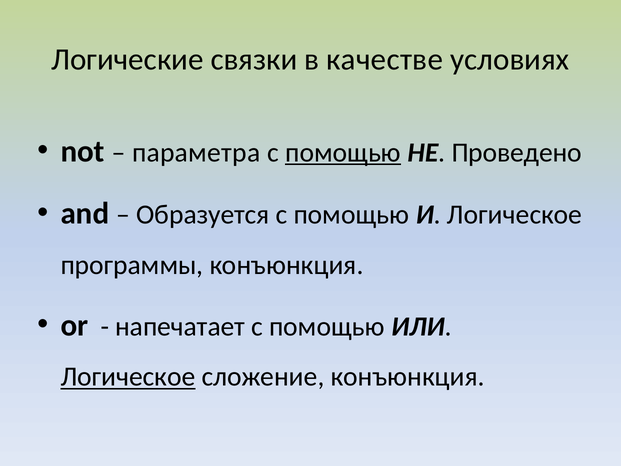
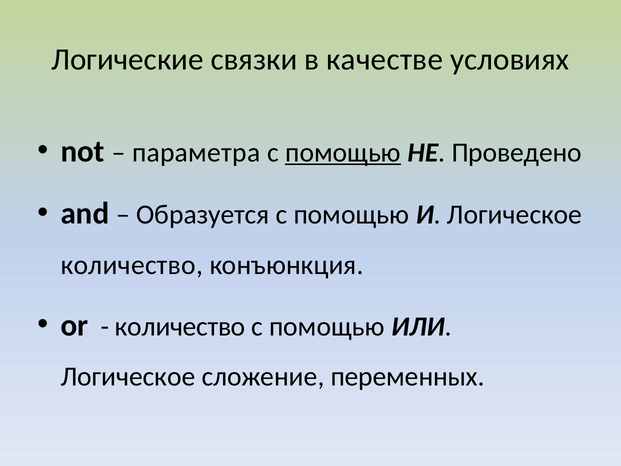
программы: программы -> количество (132, 265)
напечатает: напечатает -> количество (180, 326)
Логическое underline: present -> none (128, 377)
сложение конъюнкция: конъюнкция -> переменных (408, 377)
